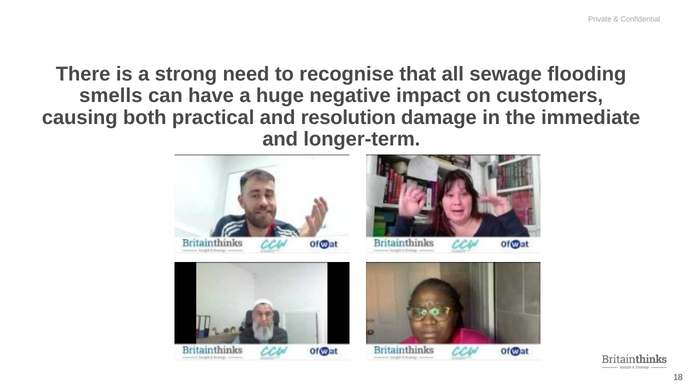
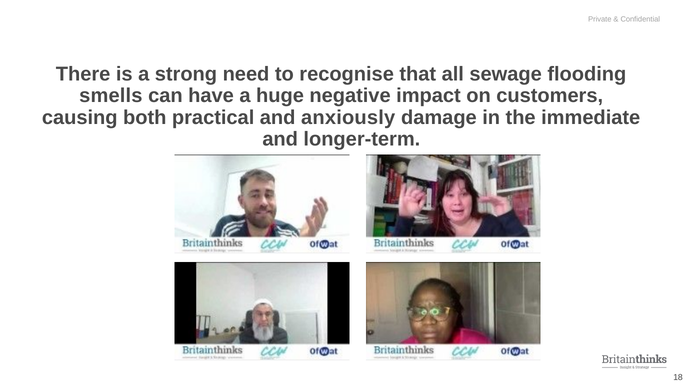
resolution: resolution -> anxiously (348, 118)
